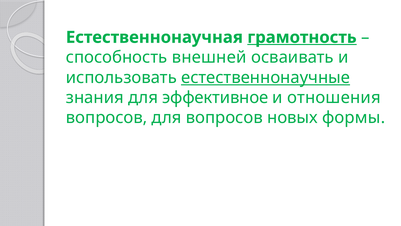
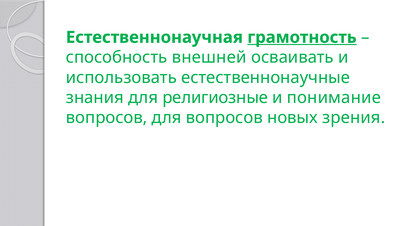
естественнонаучные underline: present -> none (266, 77)
эффективное: эффективное -> религиозные (215, 97)
отношения: отношения -> понимание (334, 97)
формы: формы -> зрения (354, 117)
